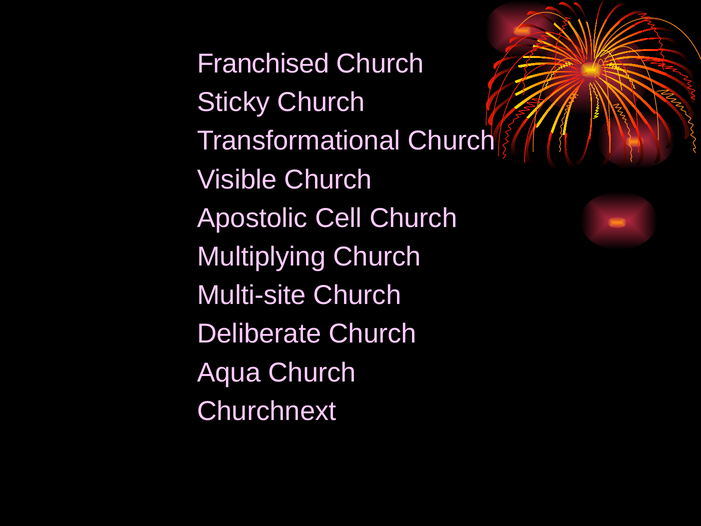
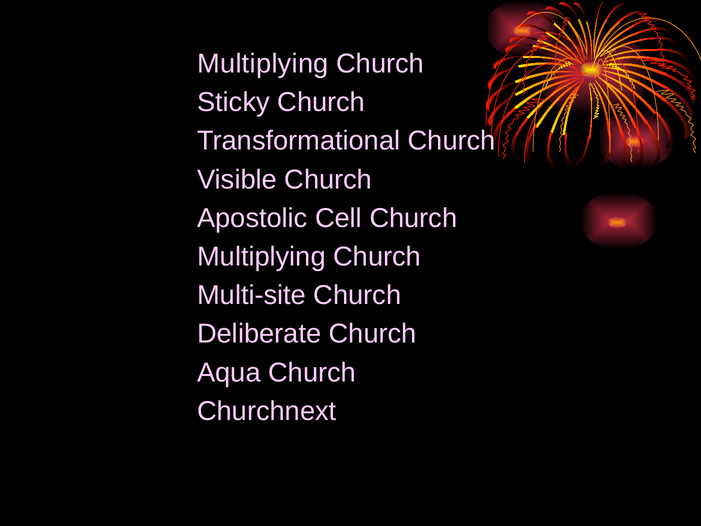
Franchised: Franchised -> Multiplying (263, 64)
